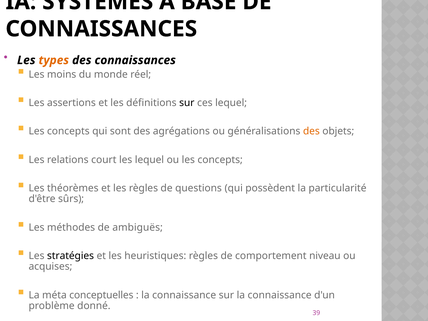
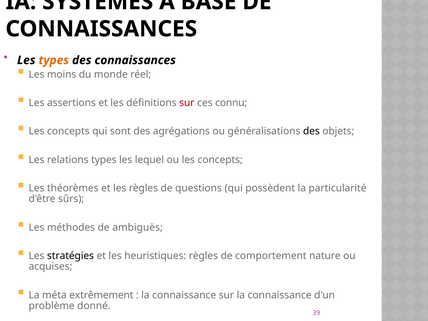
sur colour: black -> red (187, 103)
ces lequel: lequel -> connu (231, 103)
des colour: orange -> black (311, 131)
relations court: court -> types (104, 160)
niveau: niveau -> nature (325, 256)
conceptuelles: conceptuelles -> extrêmement (101, 295)
